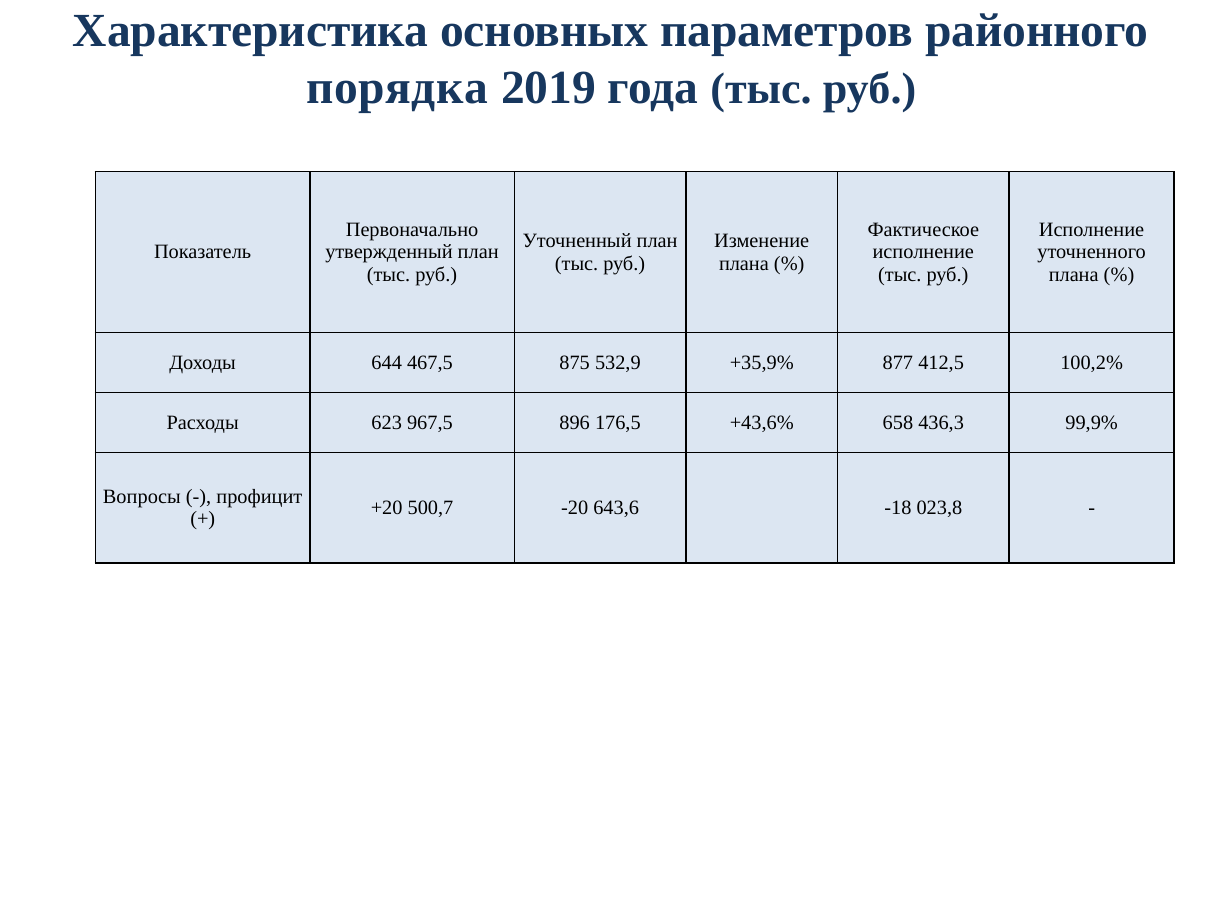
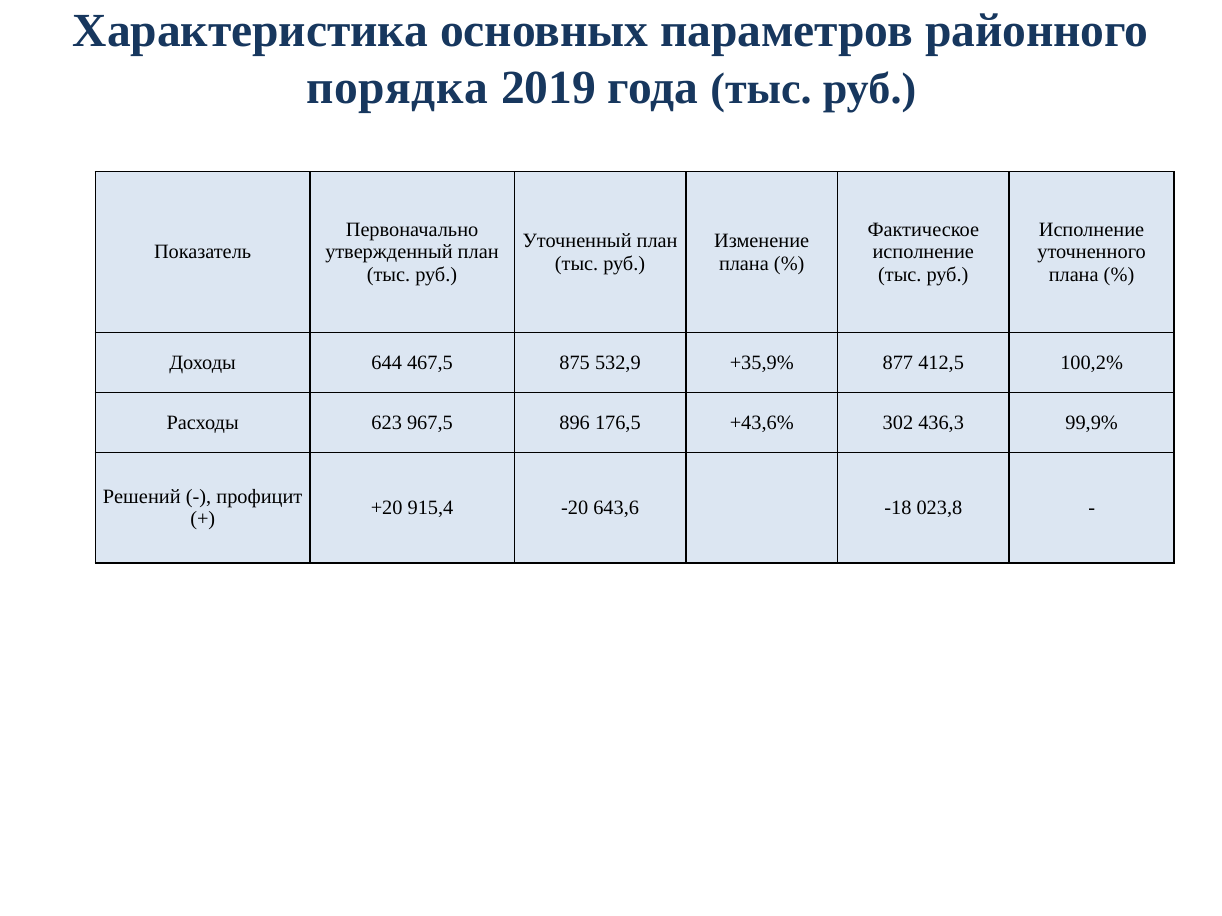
658: 658 -> 302 (898, 423)
Вопросы: Вопросы -> Решений (142, 497)
500,7: 500,7 -> 915,4 (431, 508)
